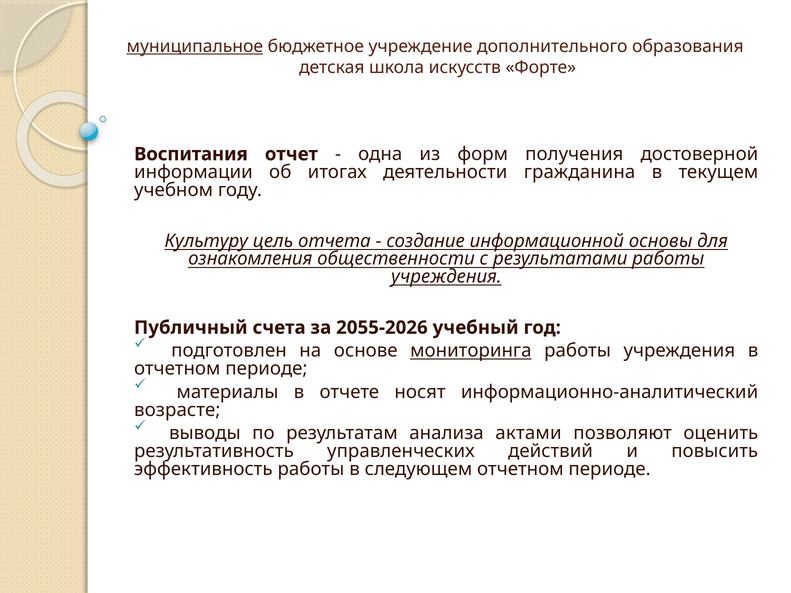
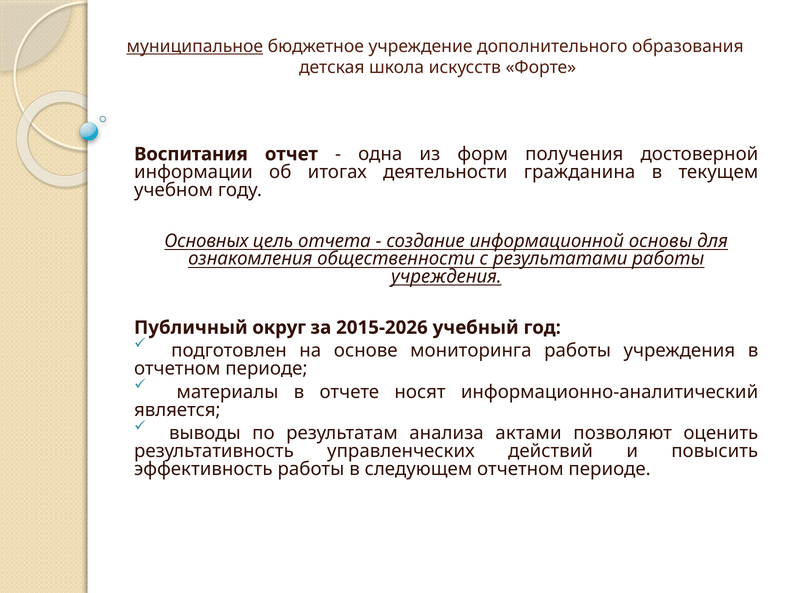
Культуру: Культуру -> Основных (206, 241)
счета: счета -> округ (279, 328)
2055-2026: 2055-2026 -> 2015-2026 (382, 328)
мониторинга underline: present -> none (471, 351)
возрасте: возрасте -> является (177, 410)
